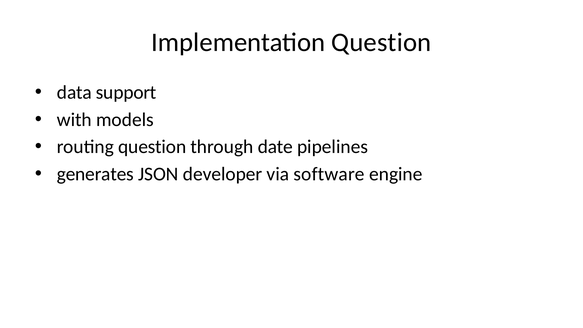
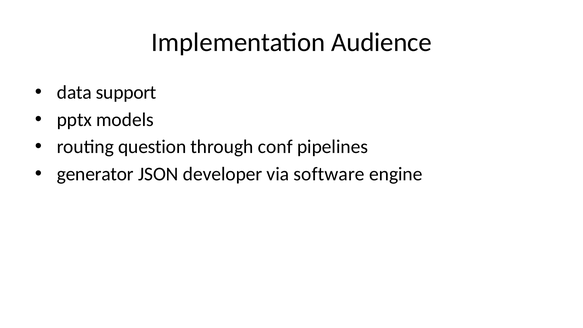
Implementation Question: Question -> Audience (381, 42)
with: with -> pptx (74, 120)
date: date -> conf (275, 147)
generates: generates -> generator (95, 174)
